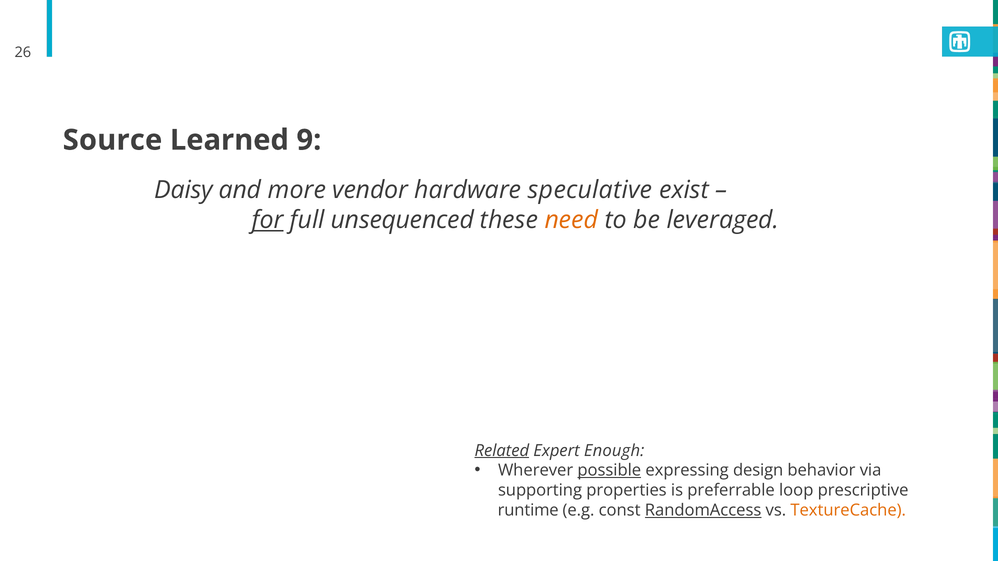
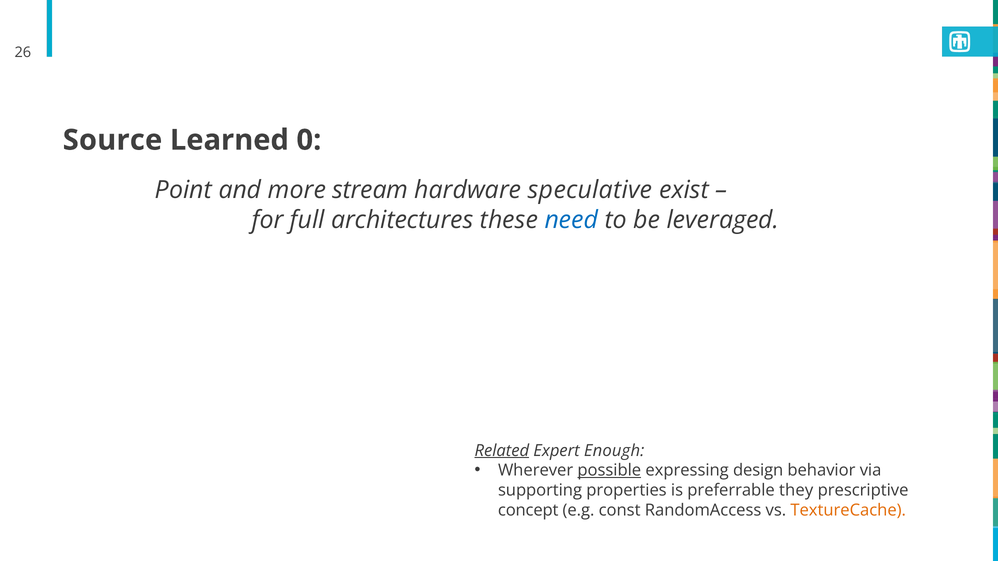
9: 9 -> 0 (309, 140)
Daisy: Daisy -> Point (183, 190)
vendor: vendor -> stream (370, 190)
for underline: present -> none (268, 220)
unsequenced: unsequenced -> architectures (402, 220)
need colour: orange -> blue (571, 220)
loop: loop -> they (796, 491)
runtime: runtime -> concept (528, 511)
RandomAccess underline: present -> none (703, 511)
